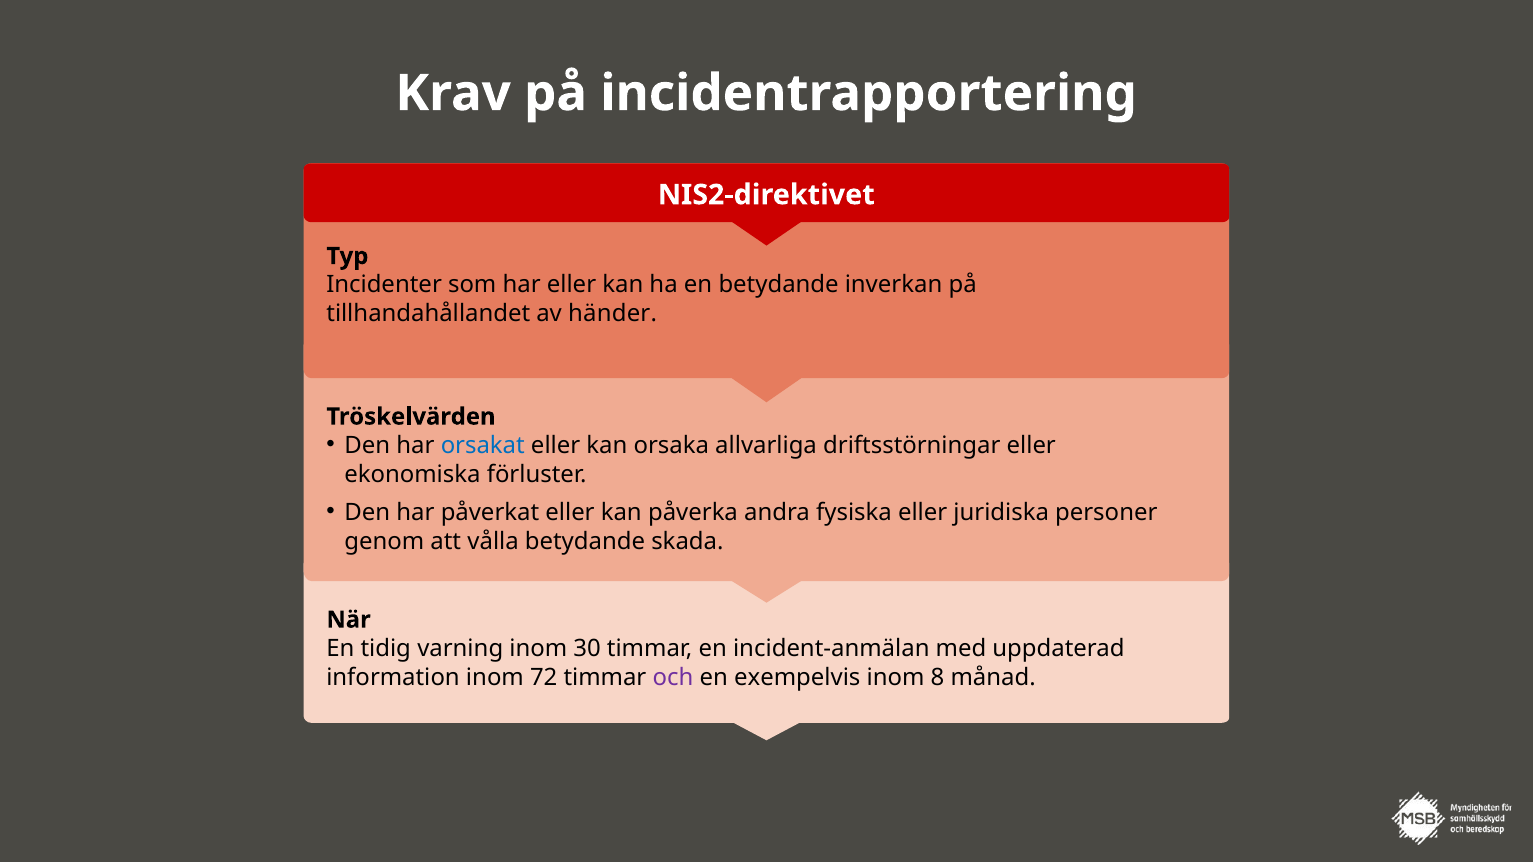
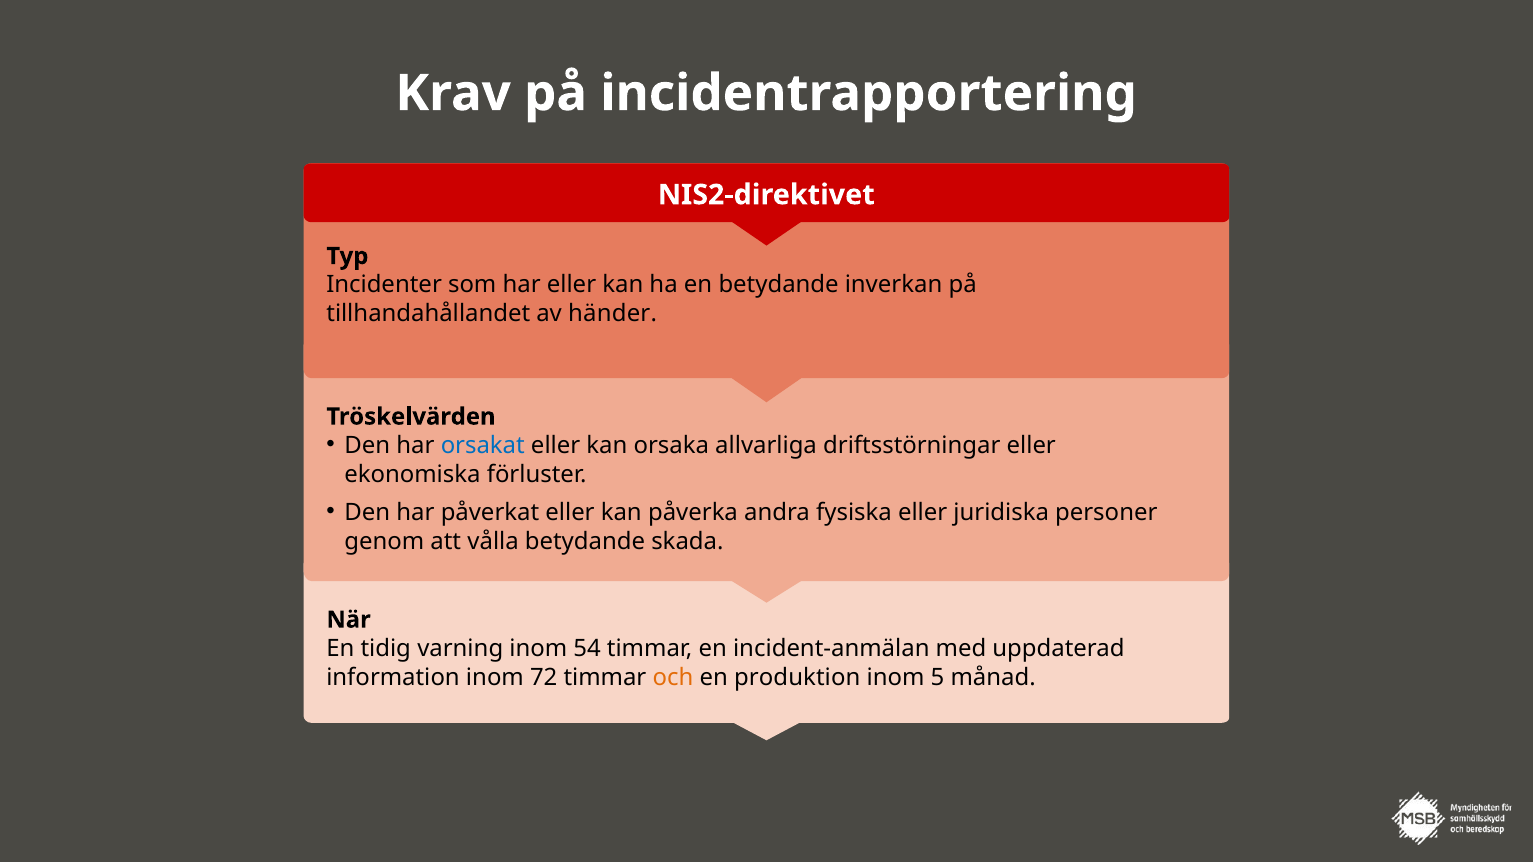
30: 30 -> 54 (587, 649)
och colour: purple -> orange (673, 677)
exempelvis: exempelvis -> produktion (797, 677)
8: 8 -> 5 (938, 677)
